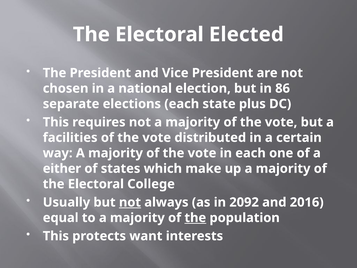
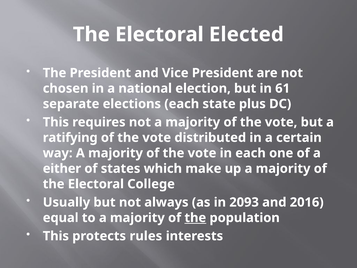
86: 86 -> 61 (283, 88)
facilities: facilities -> ratifying (70, 137)
not underline: present -> none (130, 202)
2092: 2092 -> 2093 (244, 202)
want: want -> rules (146, 236)
